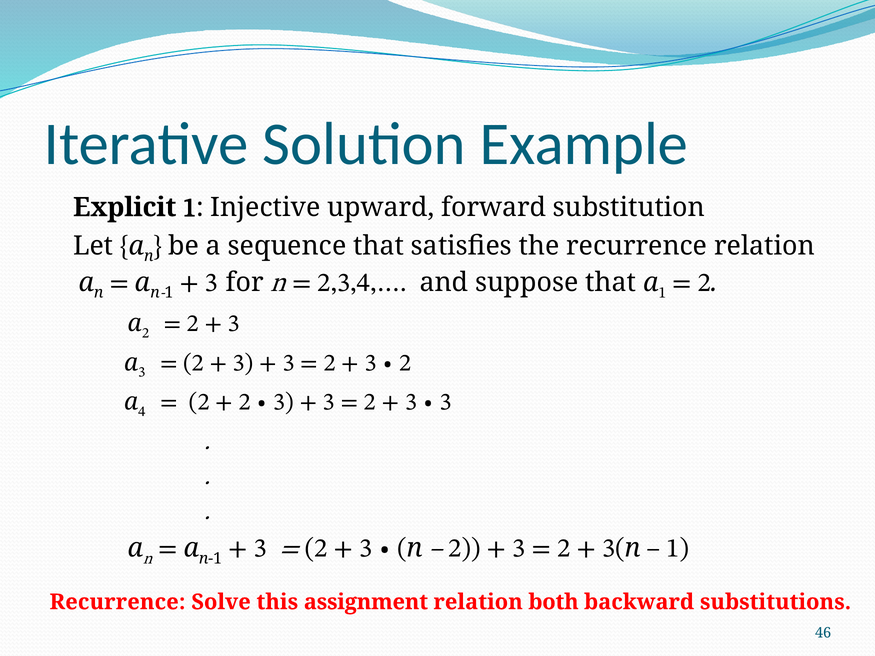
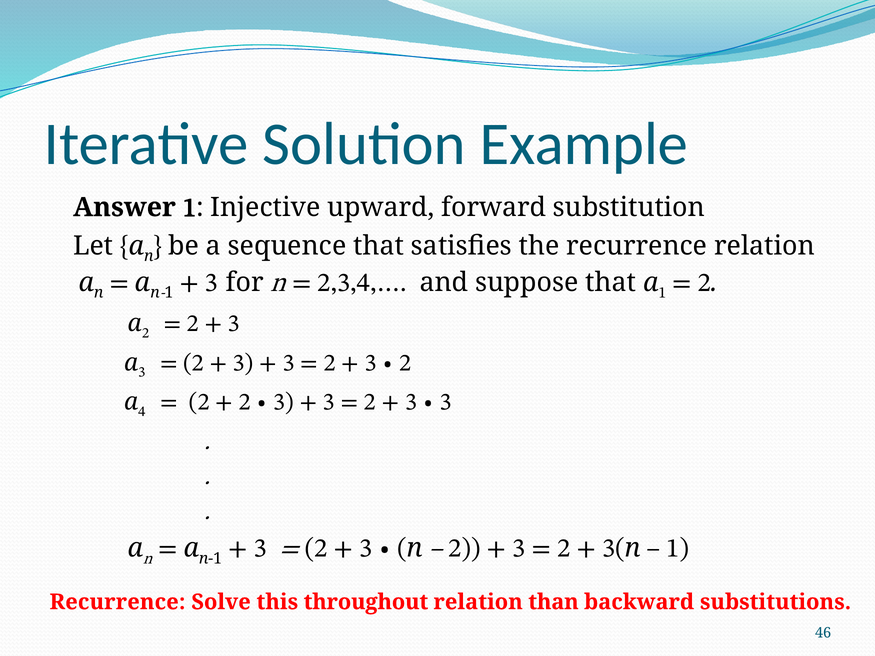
Explicit: Explicit -> Answer (125, 207)
assignment: assignment -> throughout (366, 602)
both: both -> than (554, 602)
